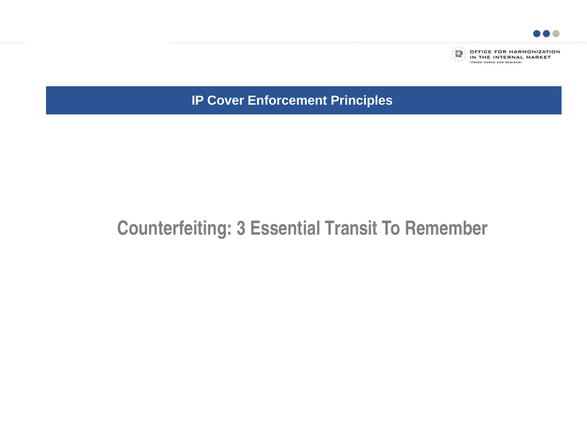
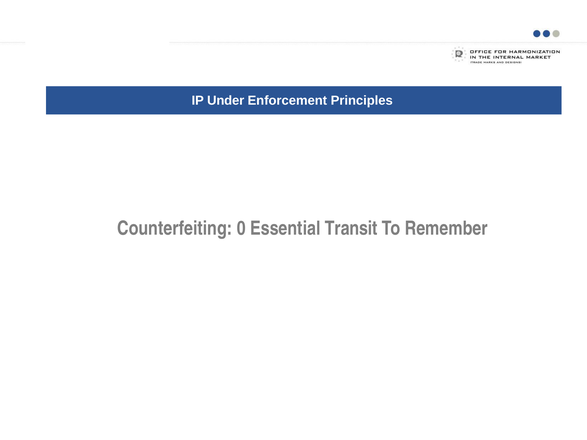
Cover: Cover -> Under (226, 101)
3: 3 -> 0 (241, 228)
